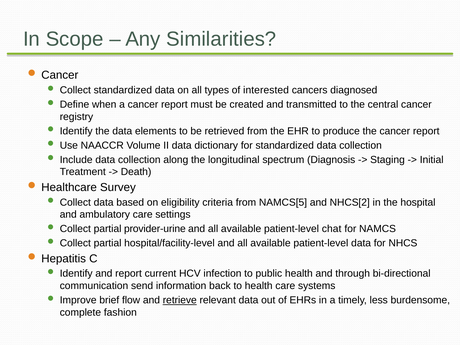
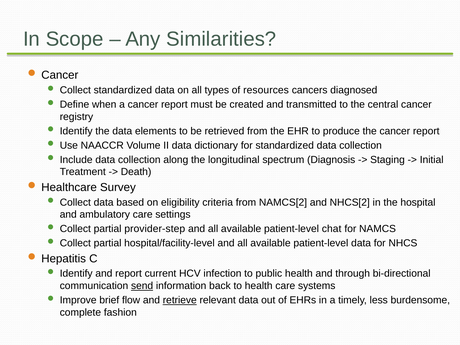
interested: interested -> resources (266, 90)
NAMCS[5: NAMCS[5 -> NAMCS[2 (283, 202)
provider-urine: provider-urine -> provider-step (155, 229)
send underline: none -> present (142, 286)
